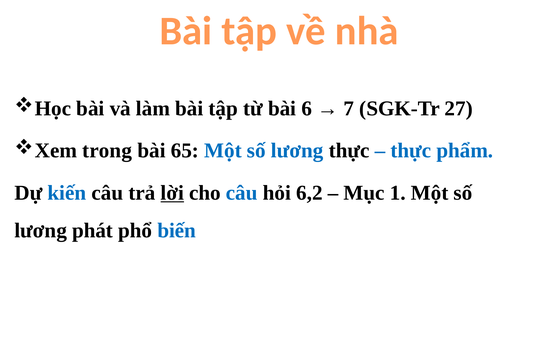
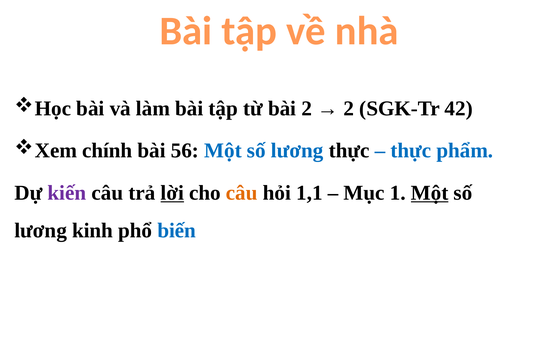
bài 6: 6 -> 2 (307, 109)
7: 7 -> 2 (349, 109)
27: 27 -> 42 (459, 109)
trong: trong -> chính (107, 151)
65: 65 -> 56 (185, 151)
kiến colour: blue -> purple (67, 193)
câu colour: blue -> orange (242, 193)
6,2: 6,2 -> 1,1 (309, 193)
Một underline: none -> present (430, 193)
phát: phát -> kinh (93, 231)
